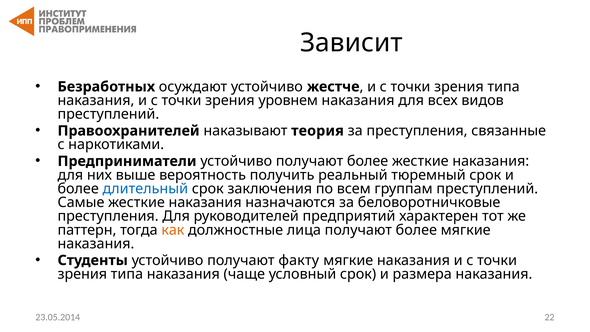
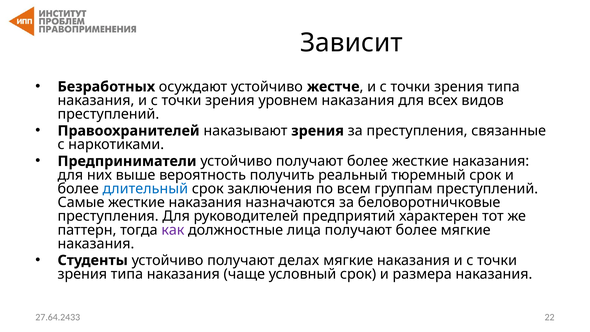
наказывают теория: теория -> зрения (318, 131)
как colour: orange -> purple (173, 230)
факту: факту -> делах (299, 260)
23.05.2014: 23.05.2014 -> 27.64.2433 (58, 317)
